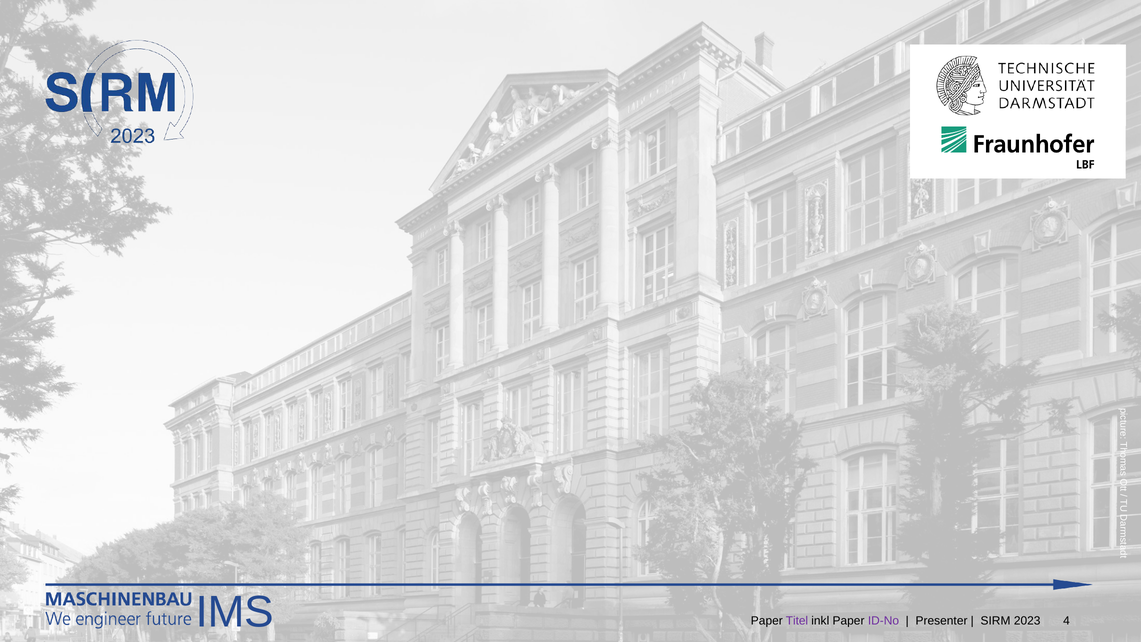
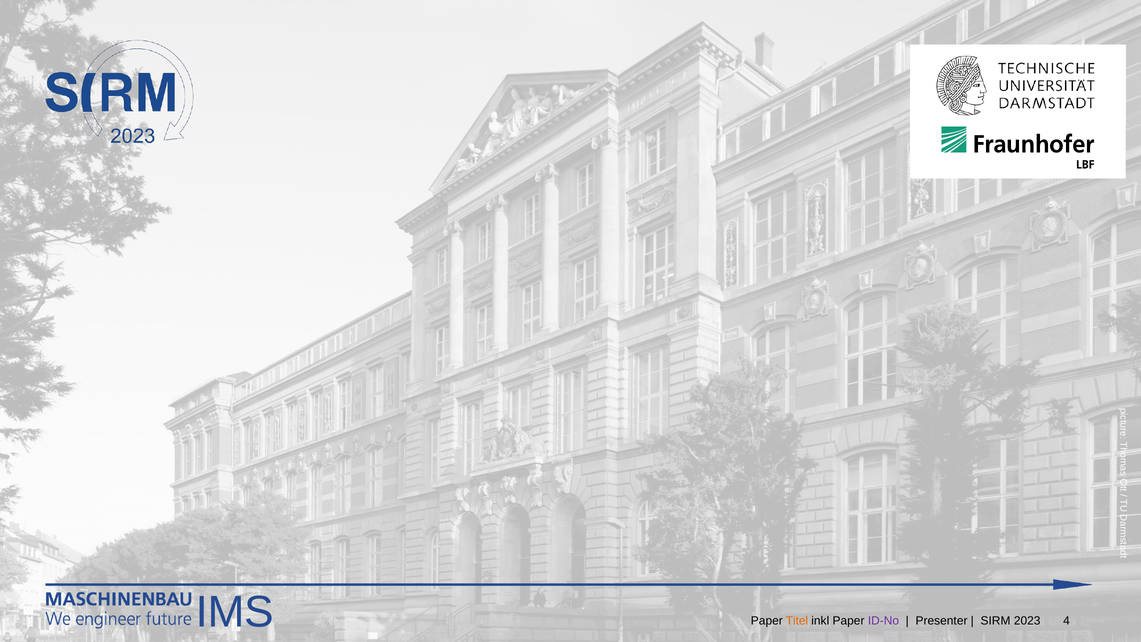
Titel colour: purple -> orange (797, 620)
